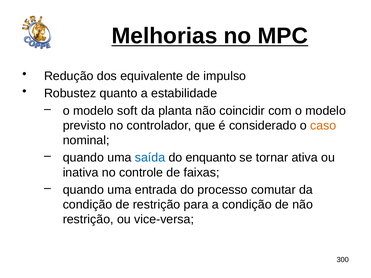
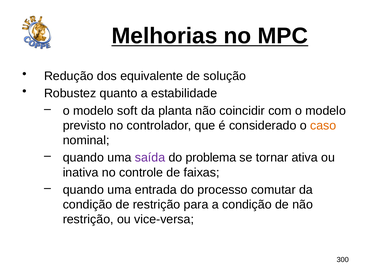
impulso: impulso -> solução (225, 76)
saída colour: blue -> purple (150, 158)
enquanto: enquanto -> problema (211, 158)
